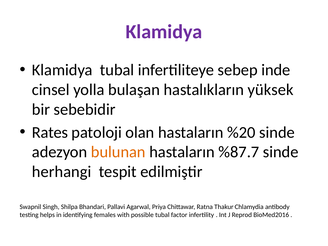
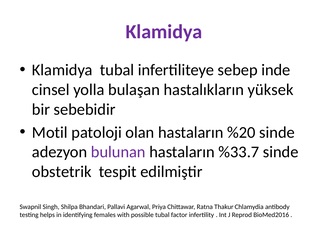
Rates: Rates -> Motil (50, 132)
bulunan colour: orange -> purple (118, 152)
%87.7: %87.7 -> %33.7 (239, 152)
herhangi: herhangi -> obstetrik (62, 172)
